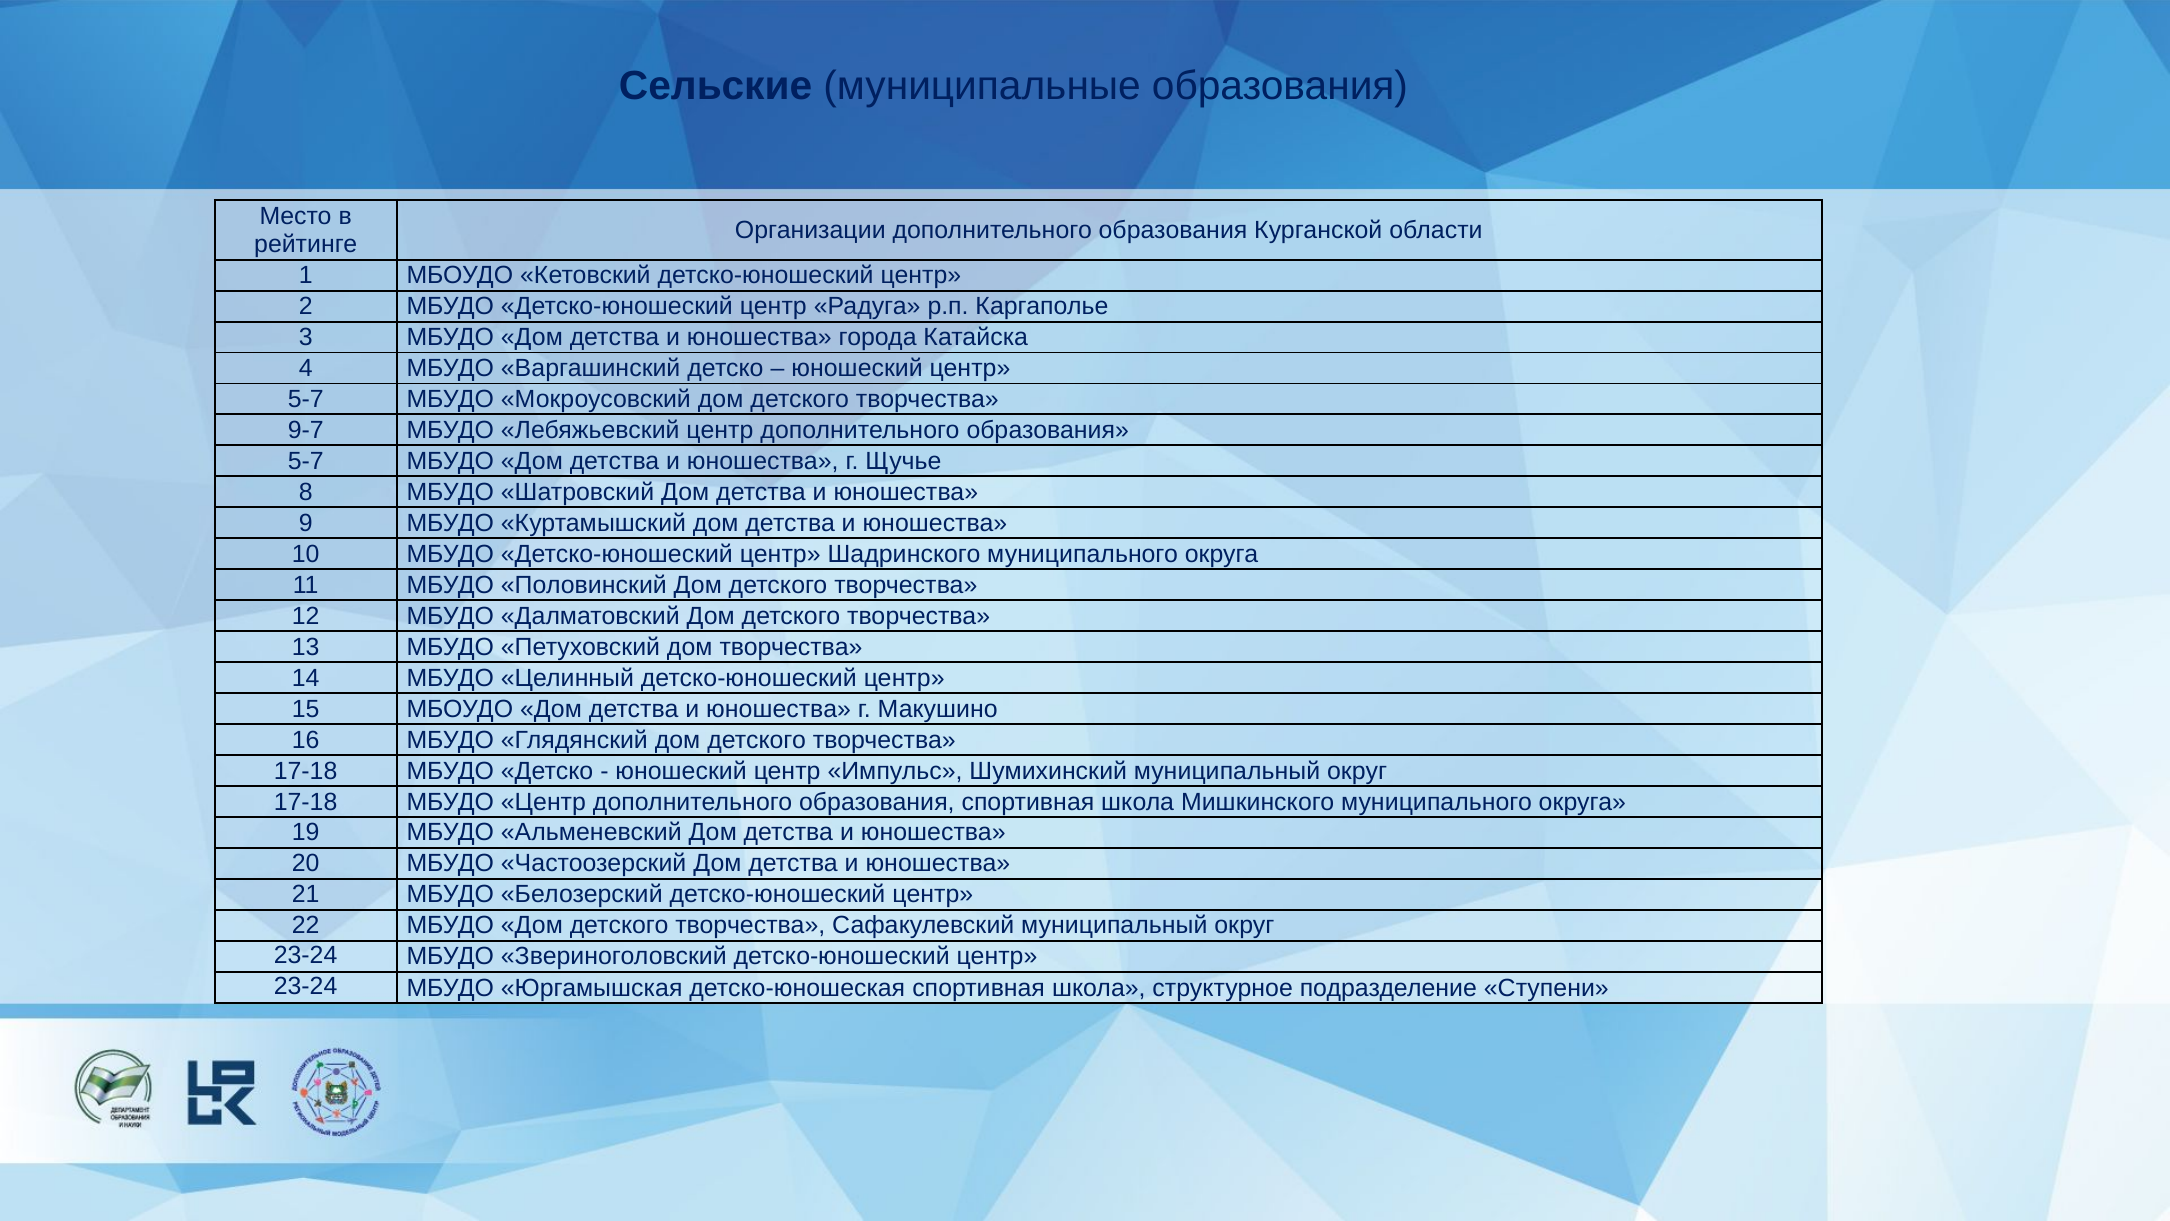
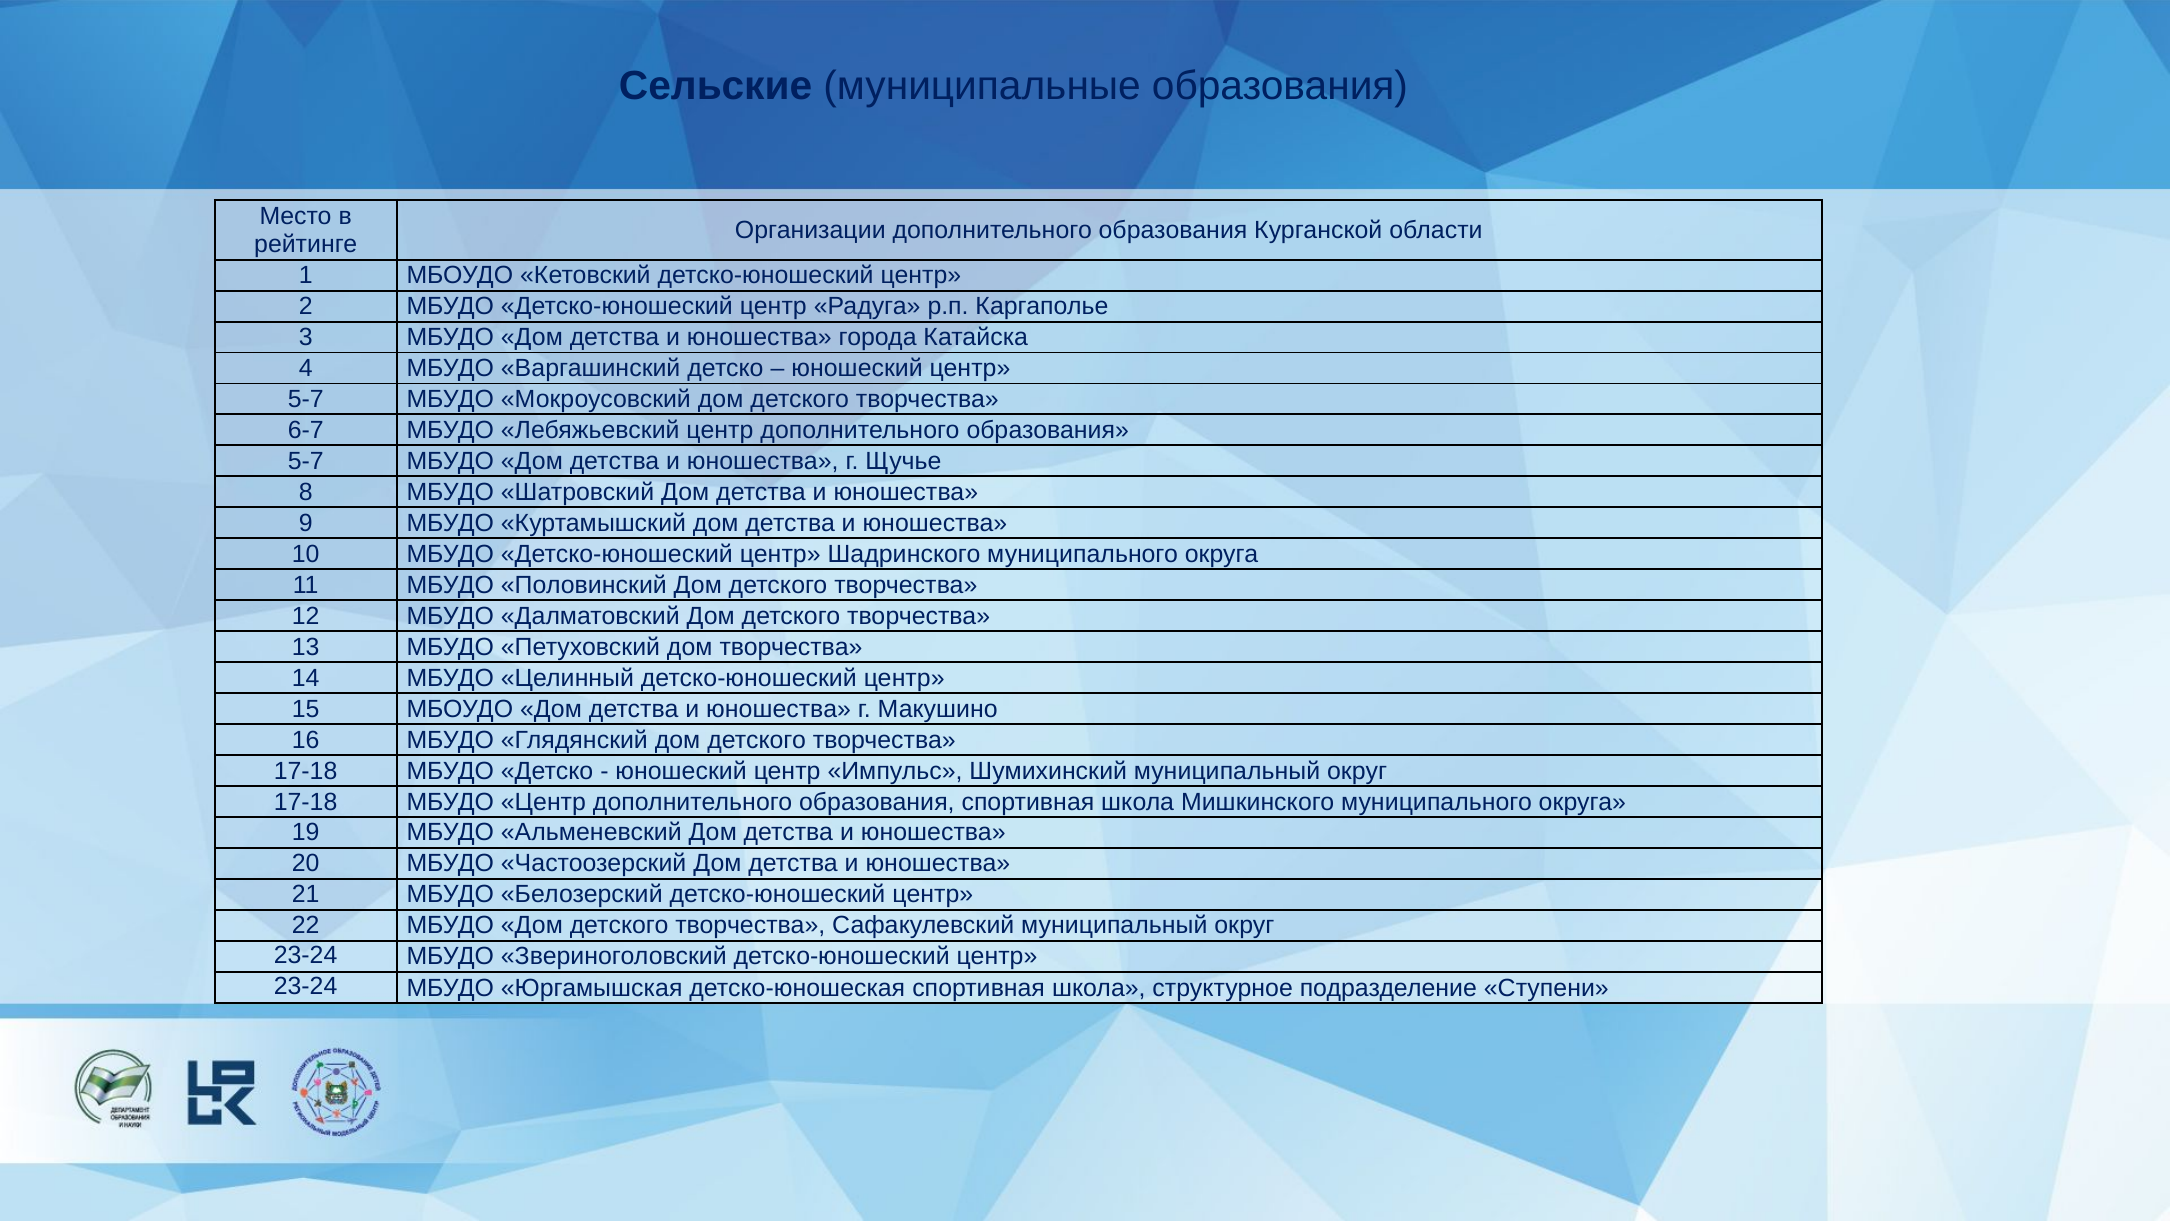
9-7: 9-7 -> 6-7 (306, 430)
